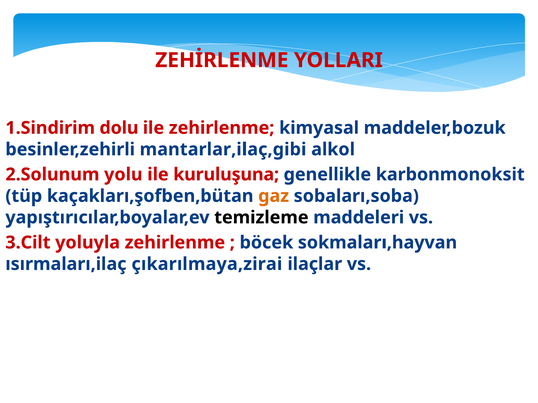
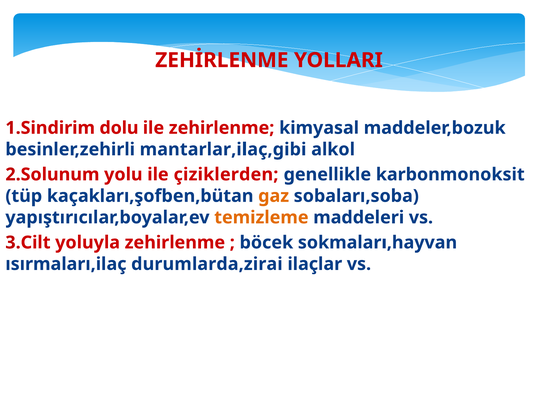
kuruluşuna: kuruluşuna -> çiziklerden (226, 175)
temizleme colour: black -> orange (261, 218)
çıkarılmaya,zirai: çıkarılmaya,zirai -> durumlarda,zirai (207, 264)
